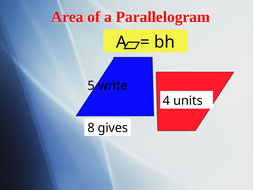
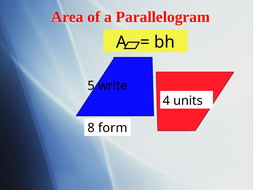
gives: gives -> form (113, 128)
